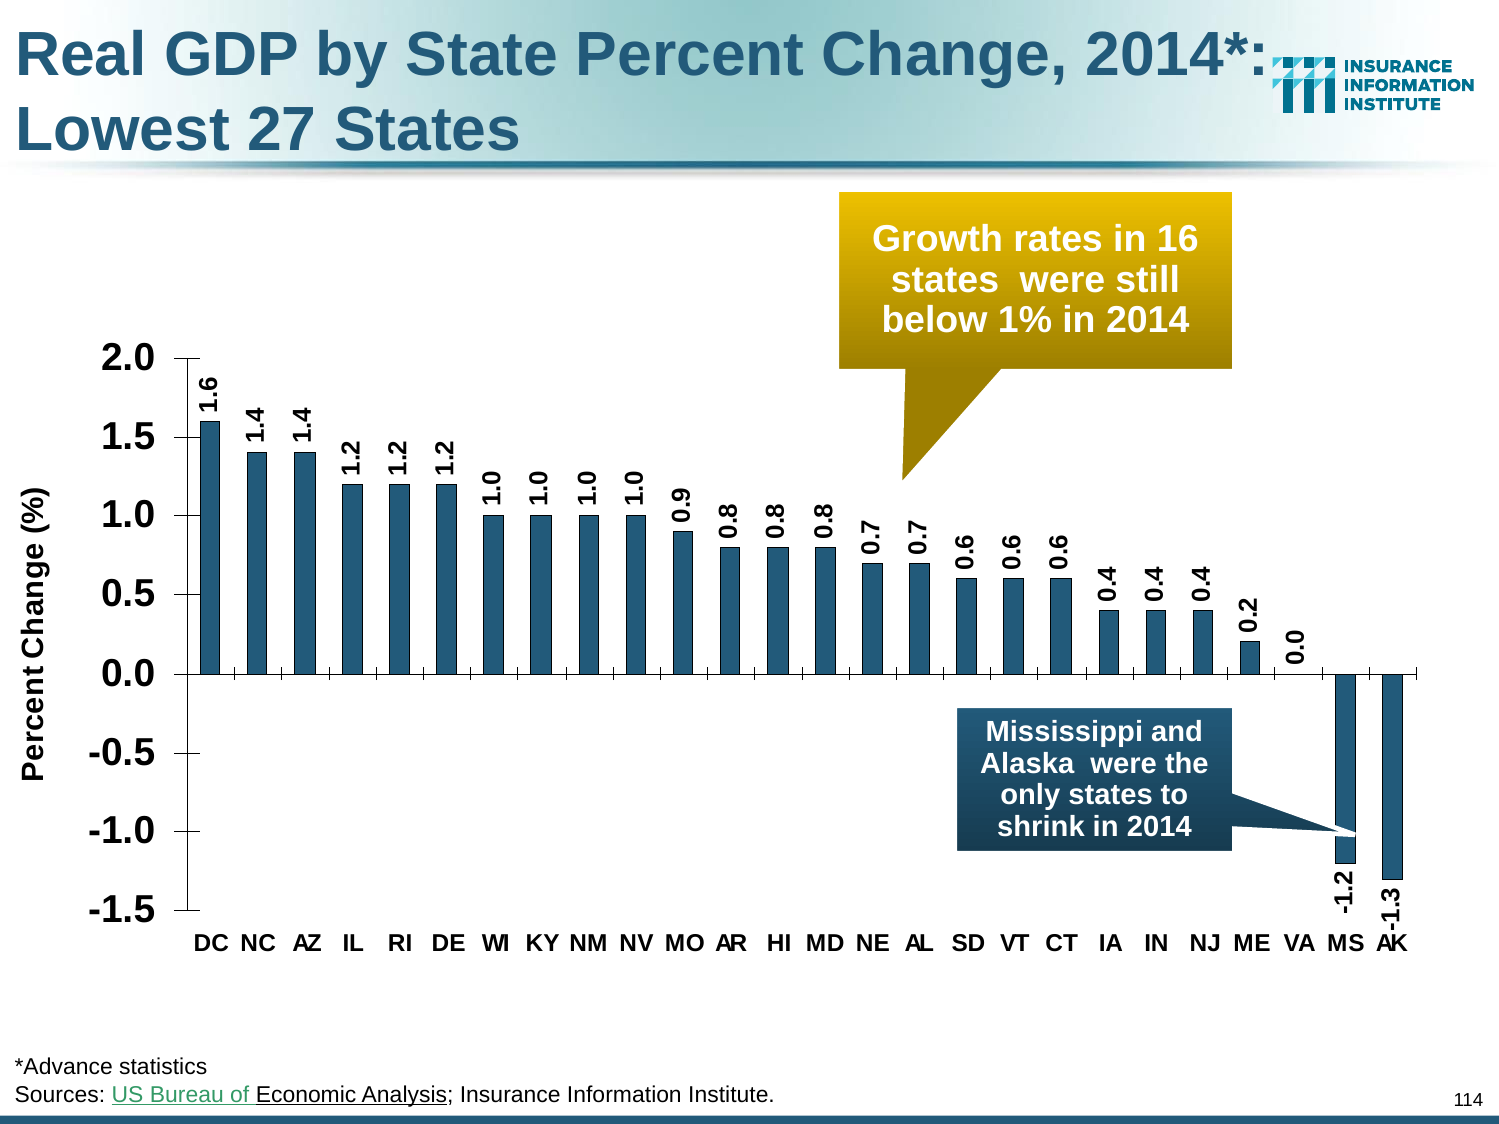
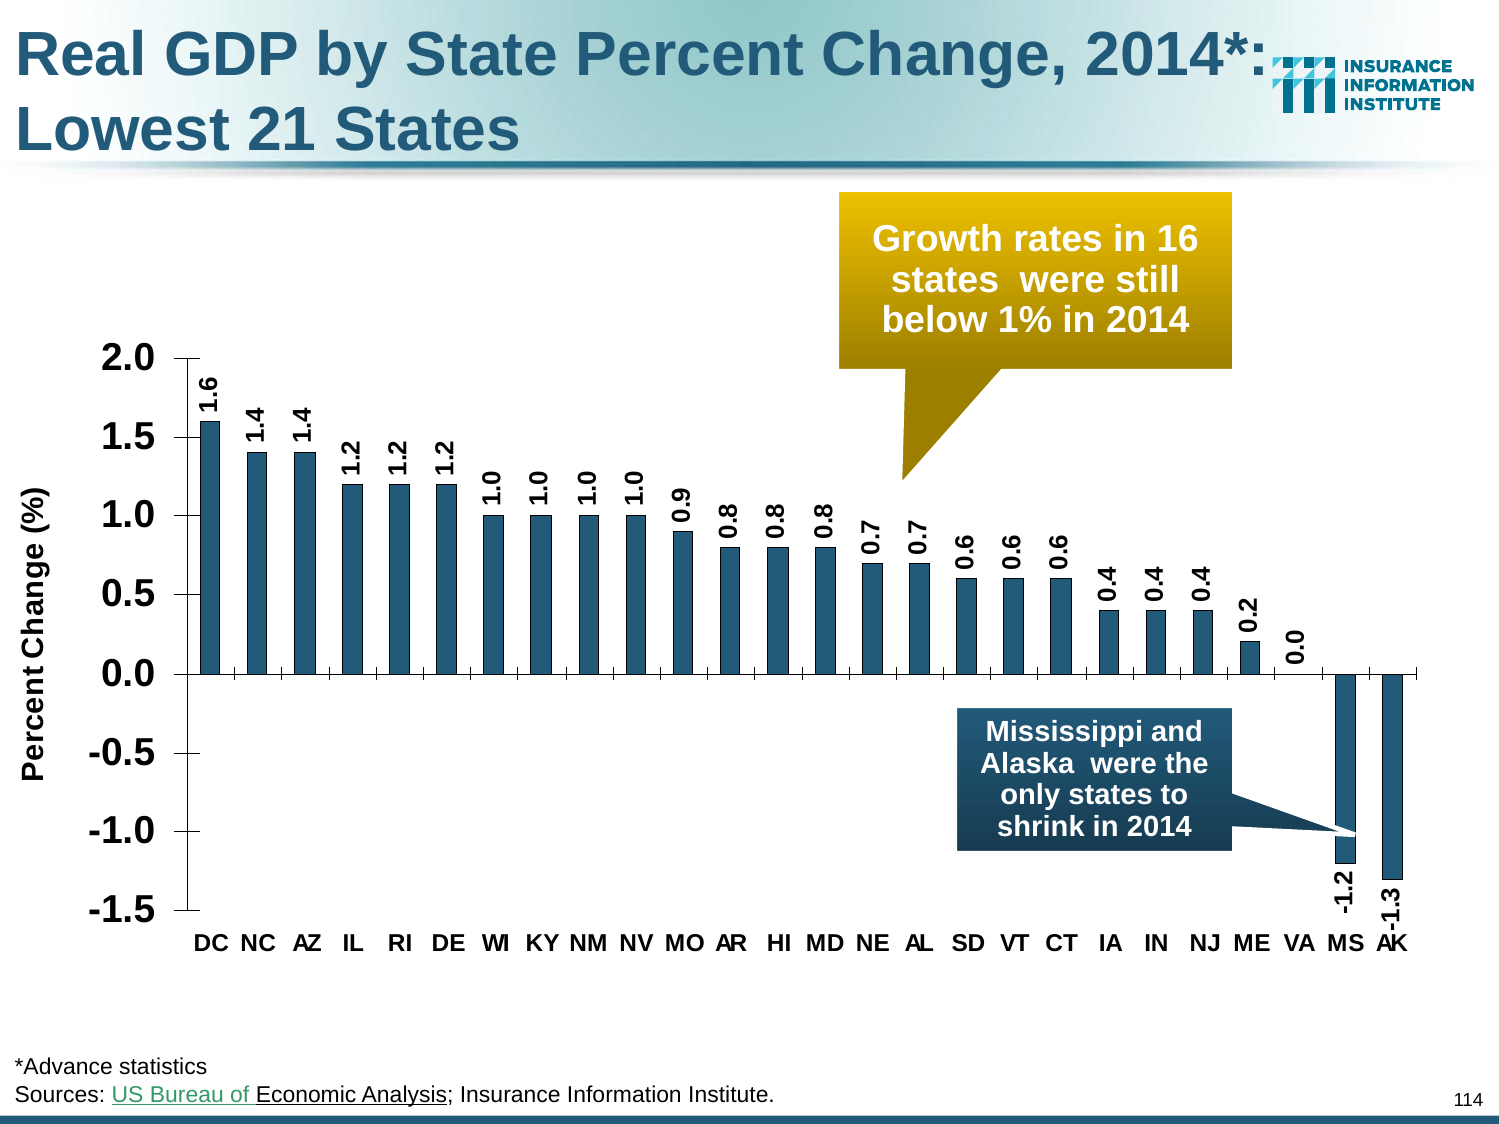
27: 27 -> 21 (282, 130)
